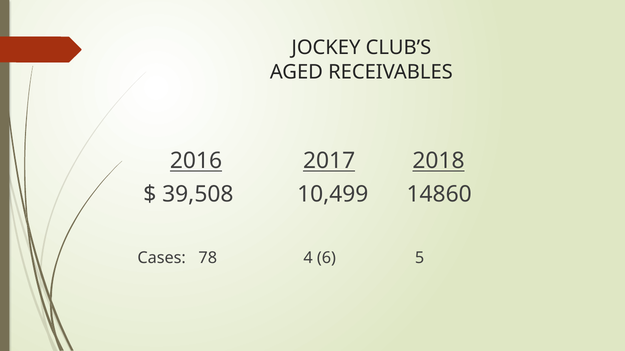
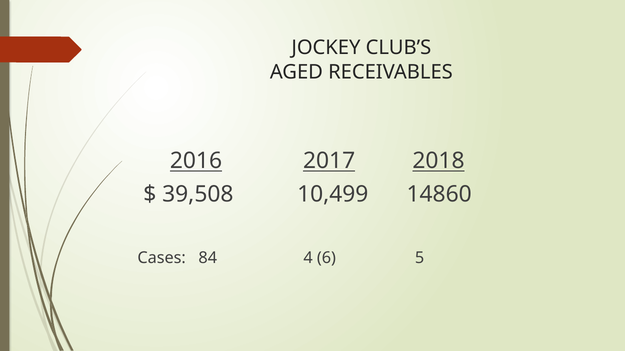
78: 78 -> 84 (208, 258)
